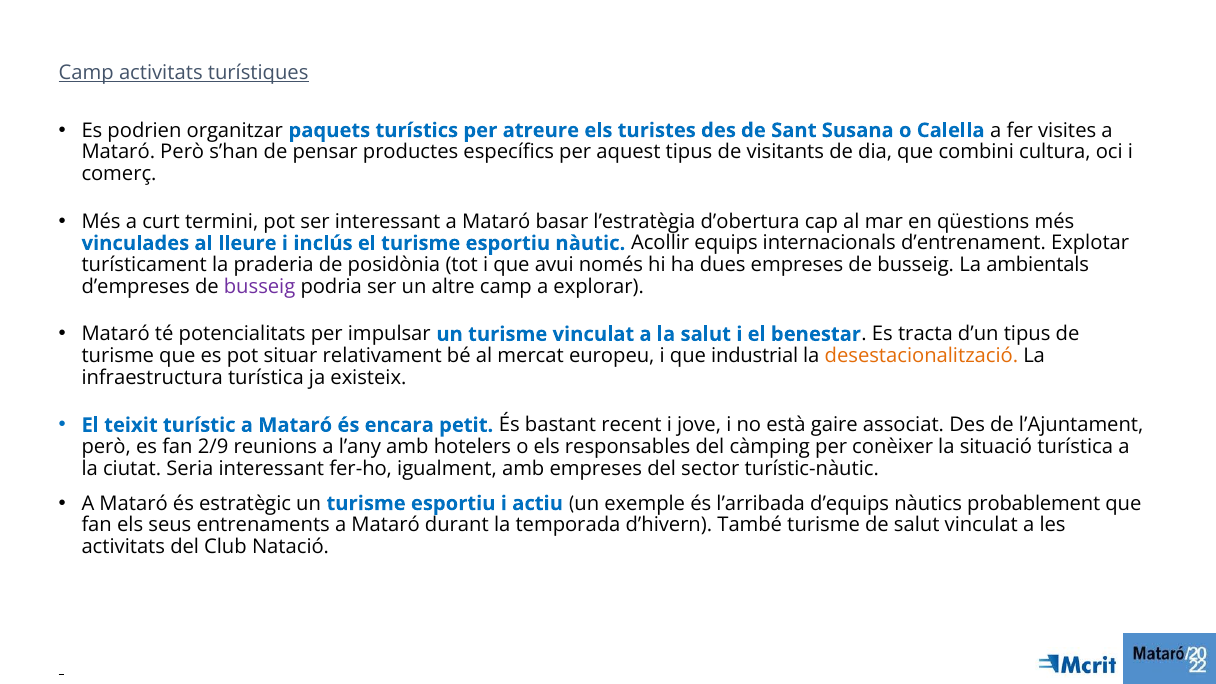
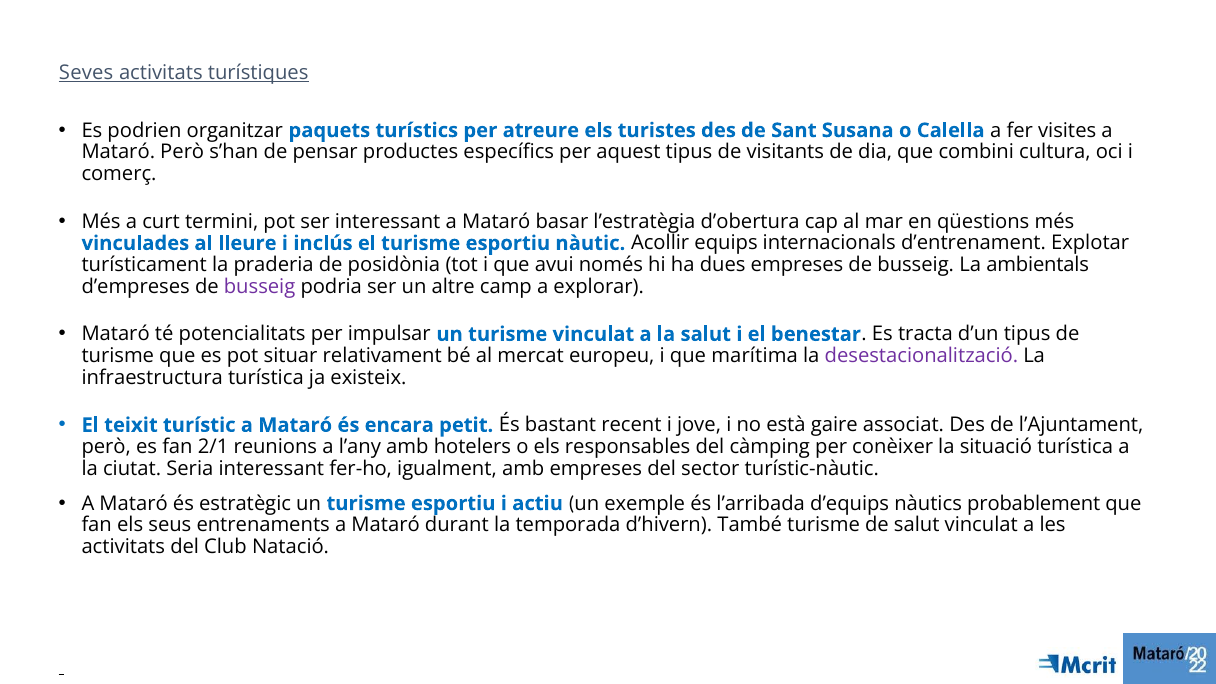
Camp: Camp -> Seves (86, 73)
industrial: industrial -> marítima (755, 356)
desestacionalització colour: orange -> purple (921, 356)
2/9: 2/9 -> 2/1 (213, 447)
